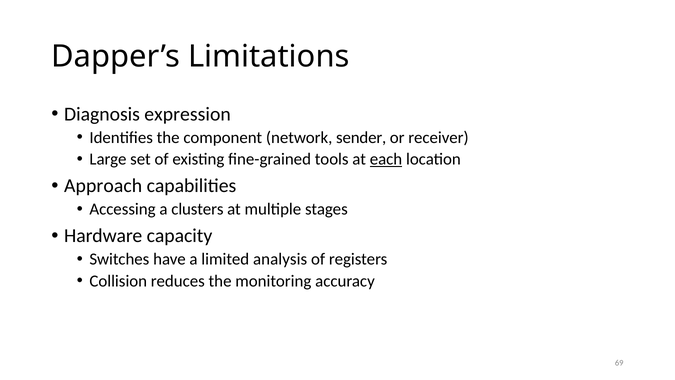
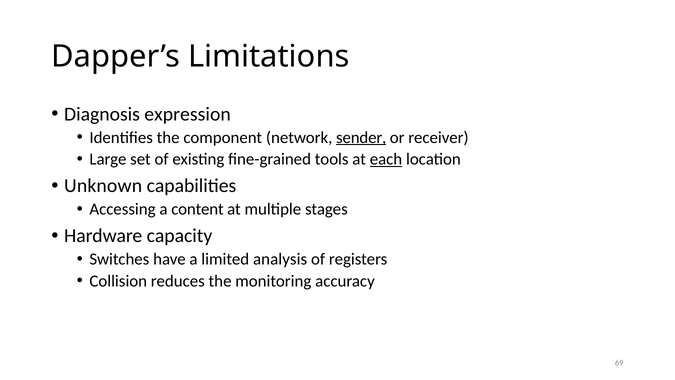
sender underline: none -> present (361, 137)
Approach: Approach -> Unknown (103, 186)
clusters: clusters -> content (197, 209)
